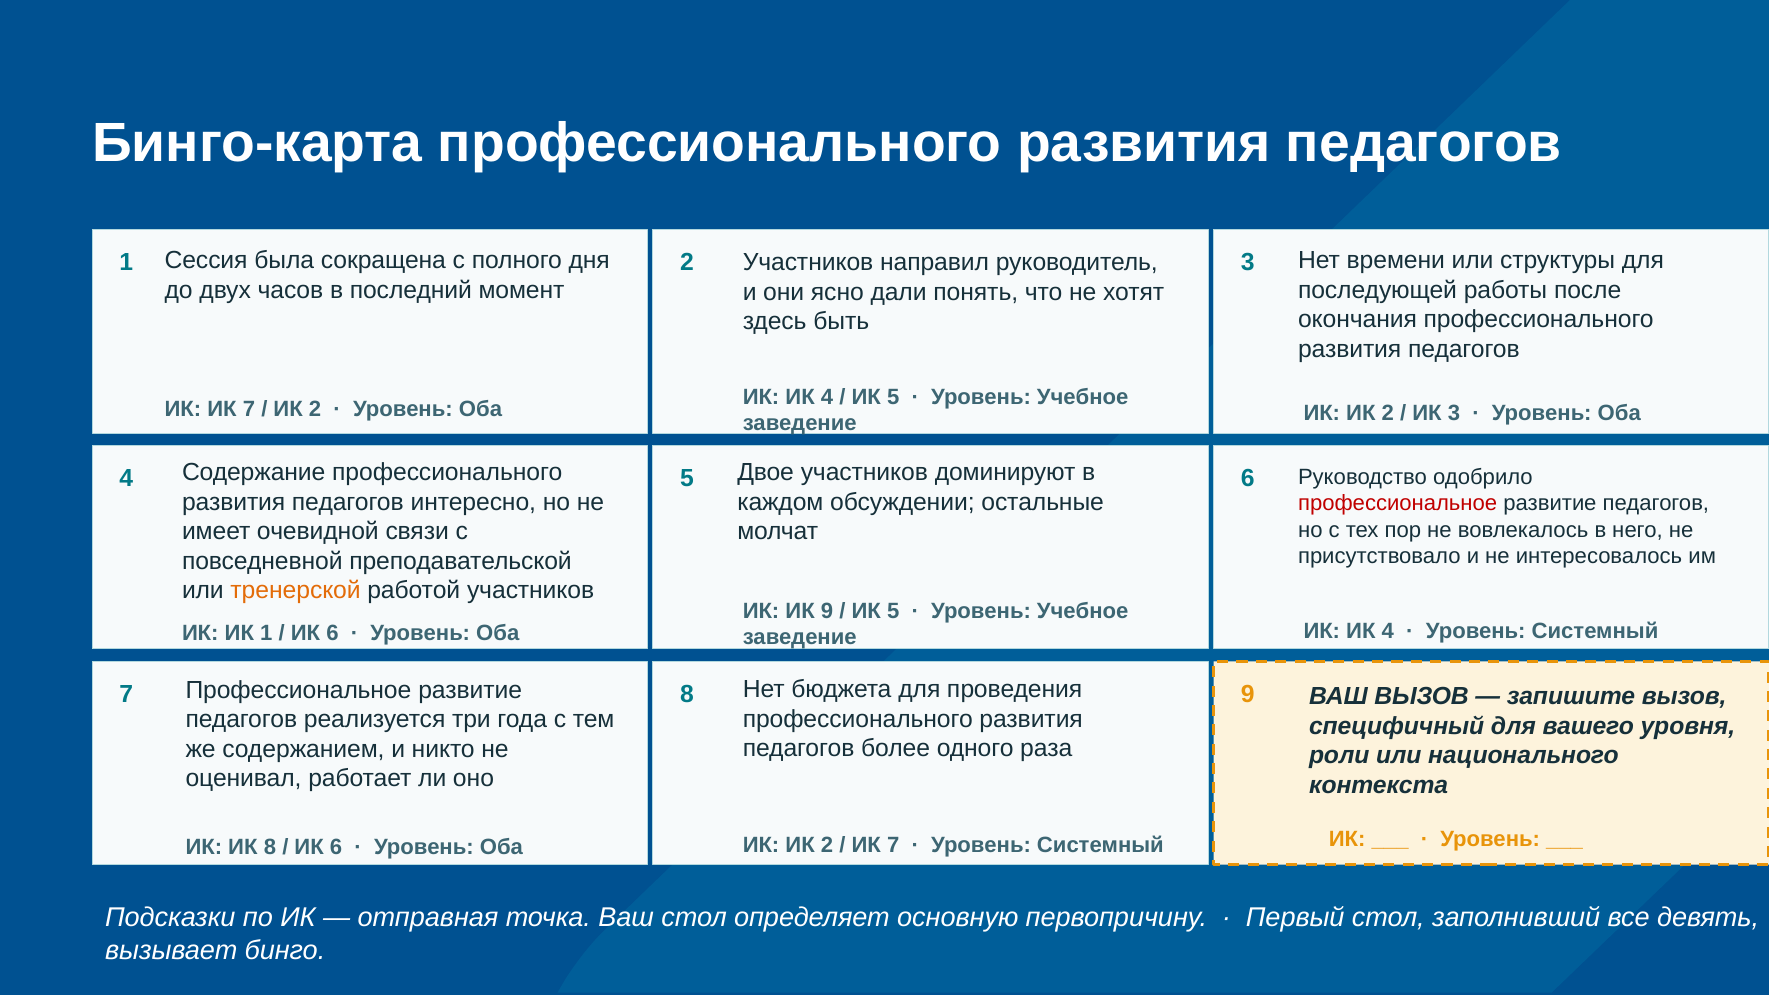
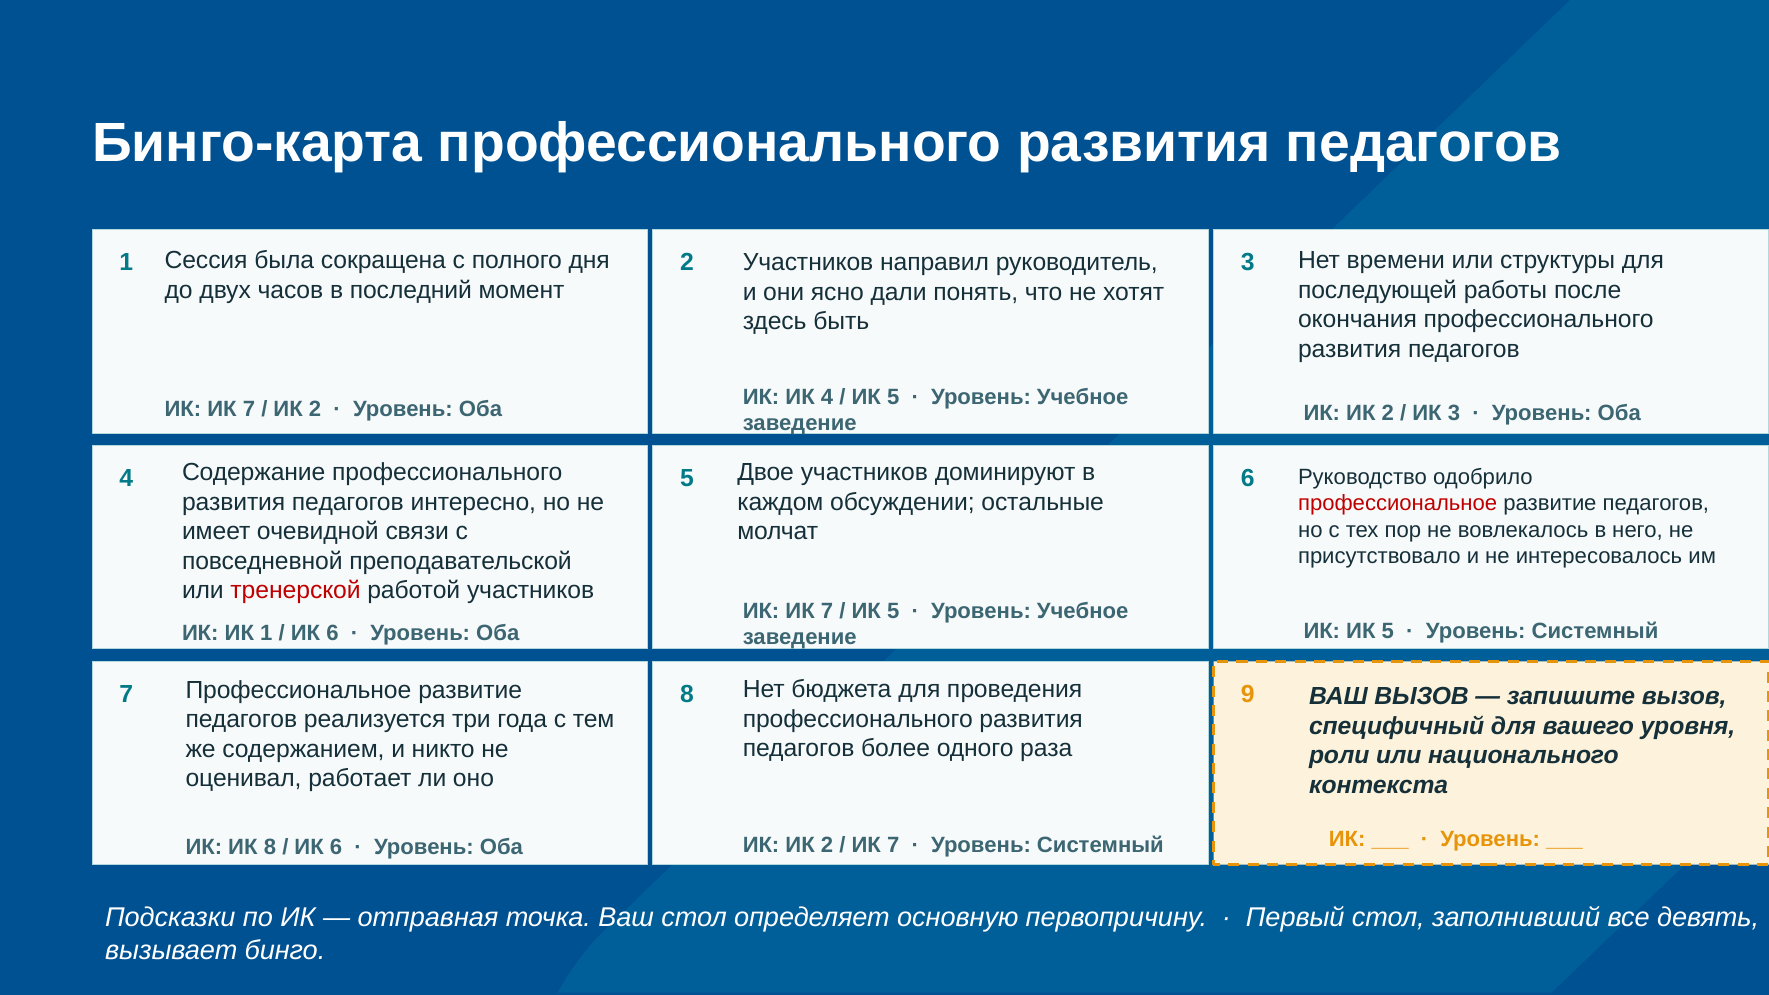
тренерской colour: orange -> red (296, 591)
9: 9 -> 7 (827, 611)
4: 4 -> 5 (1388, 631)
